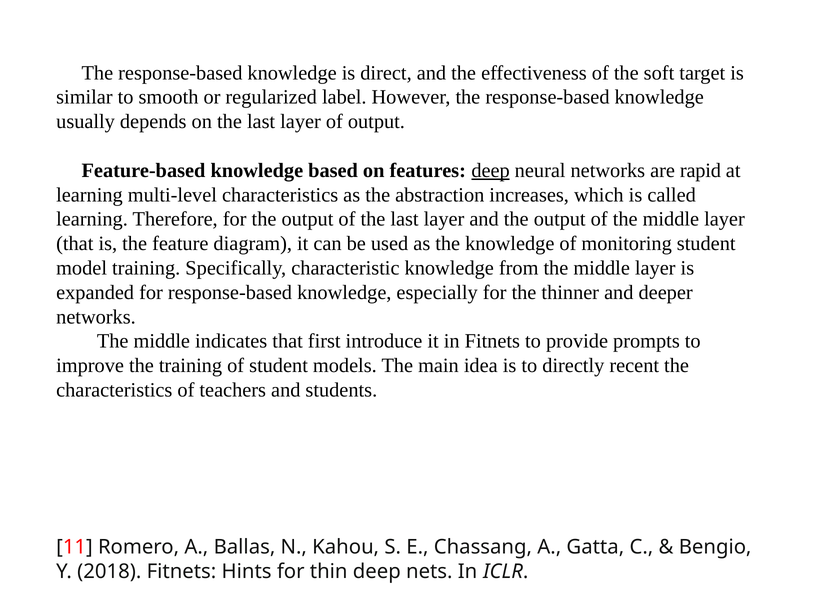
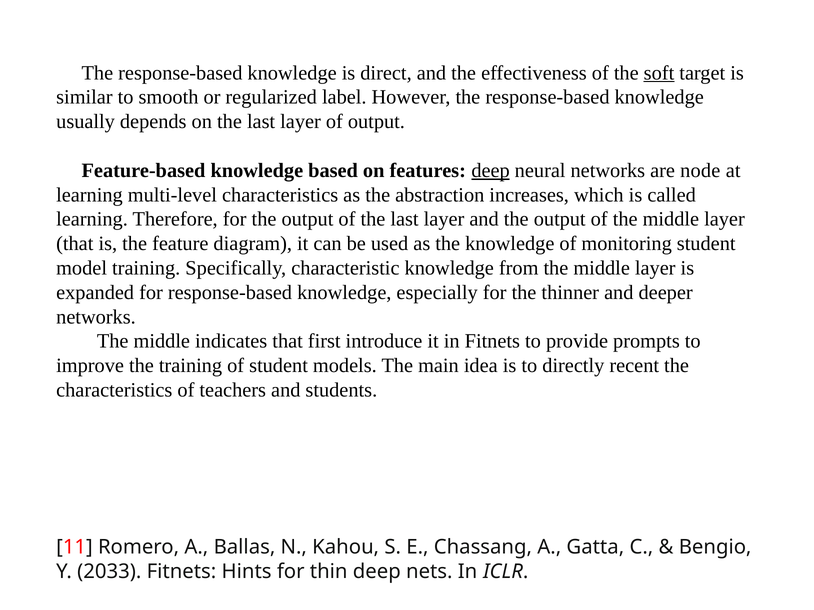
soft underline: none -> present (659, 73)
rapid: rapid -> node (700, 171)
2018: 2018 -> 2033 (109, 572)
